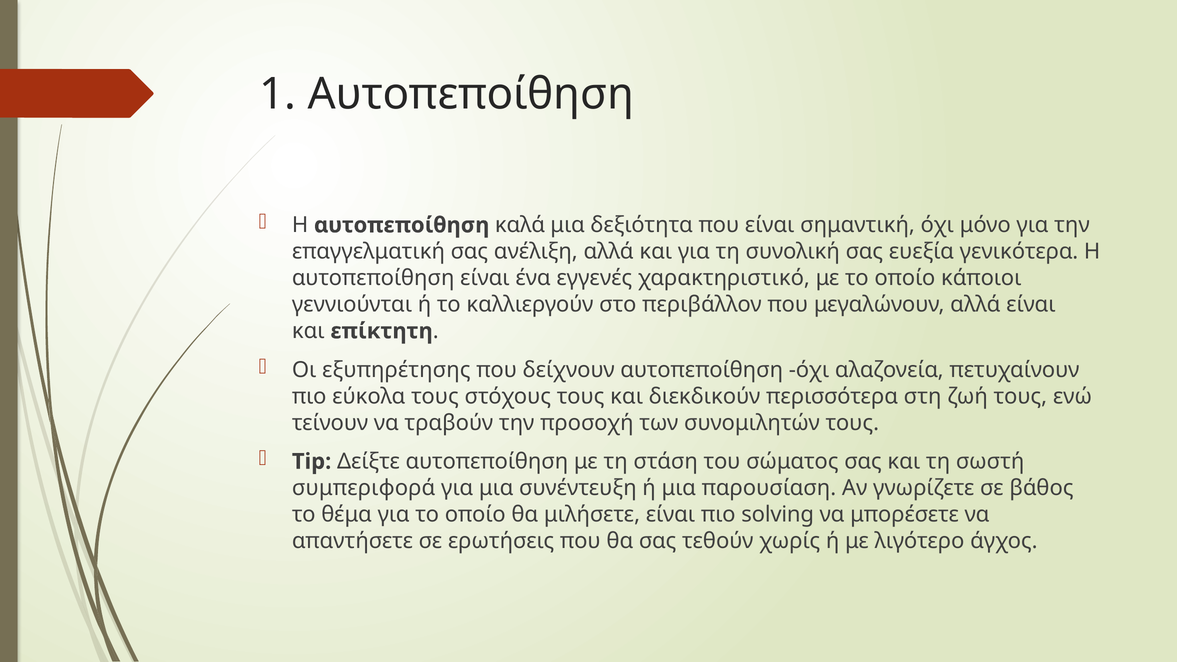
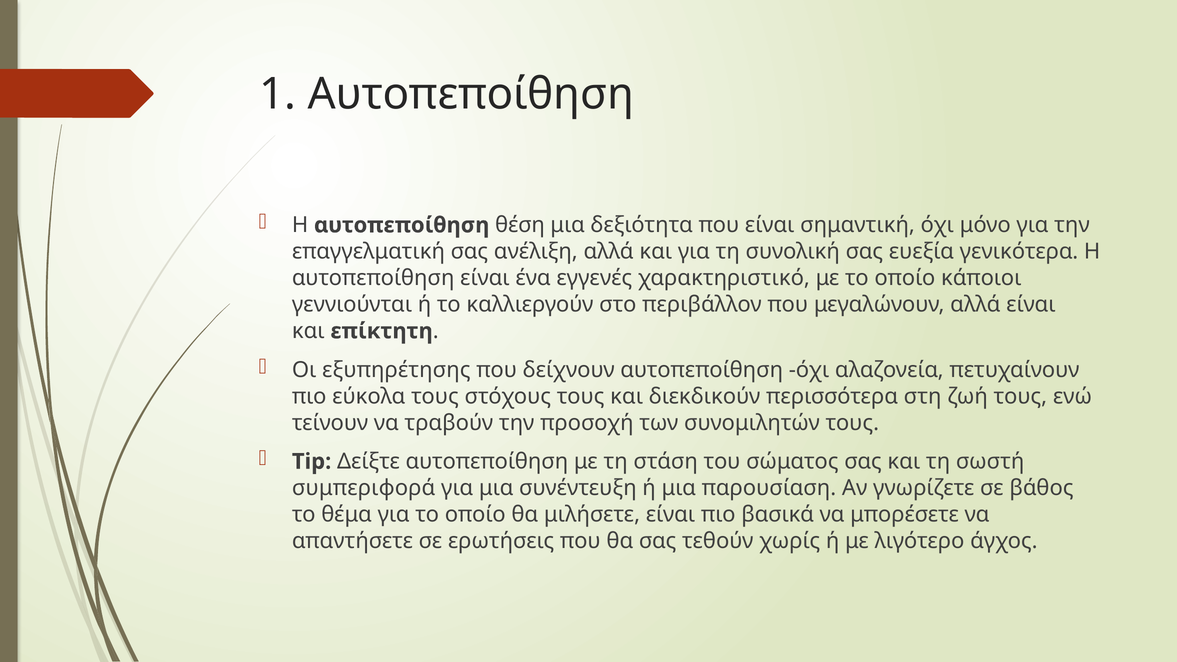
καλά: καλά -> θέση (520, 225)
solving: solving -> βασικά (778, 515)
